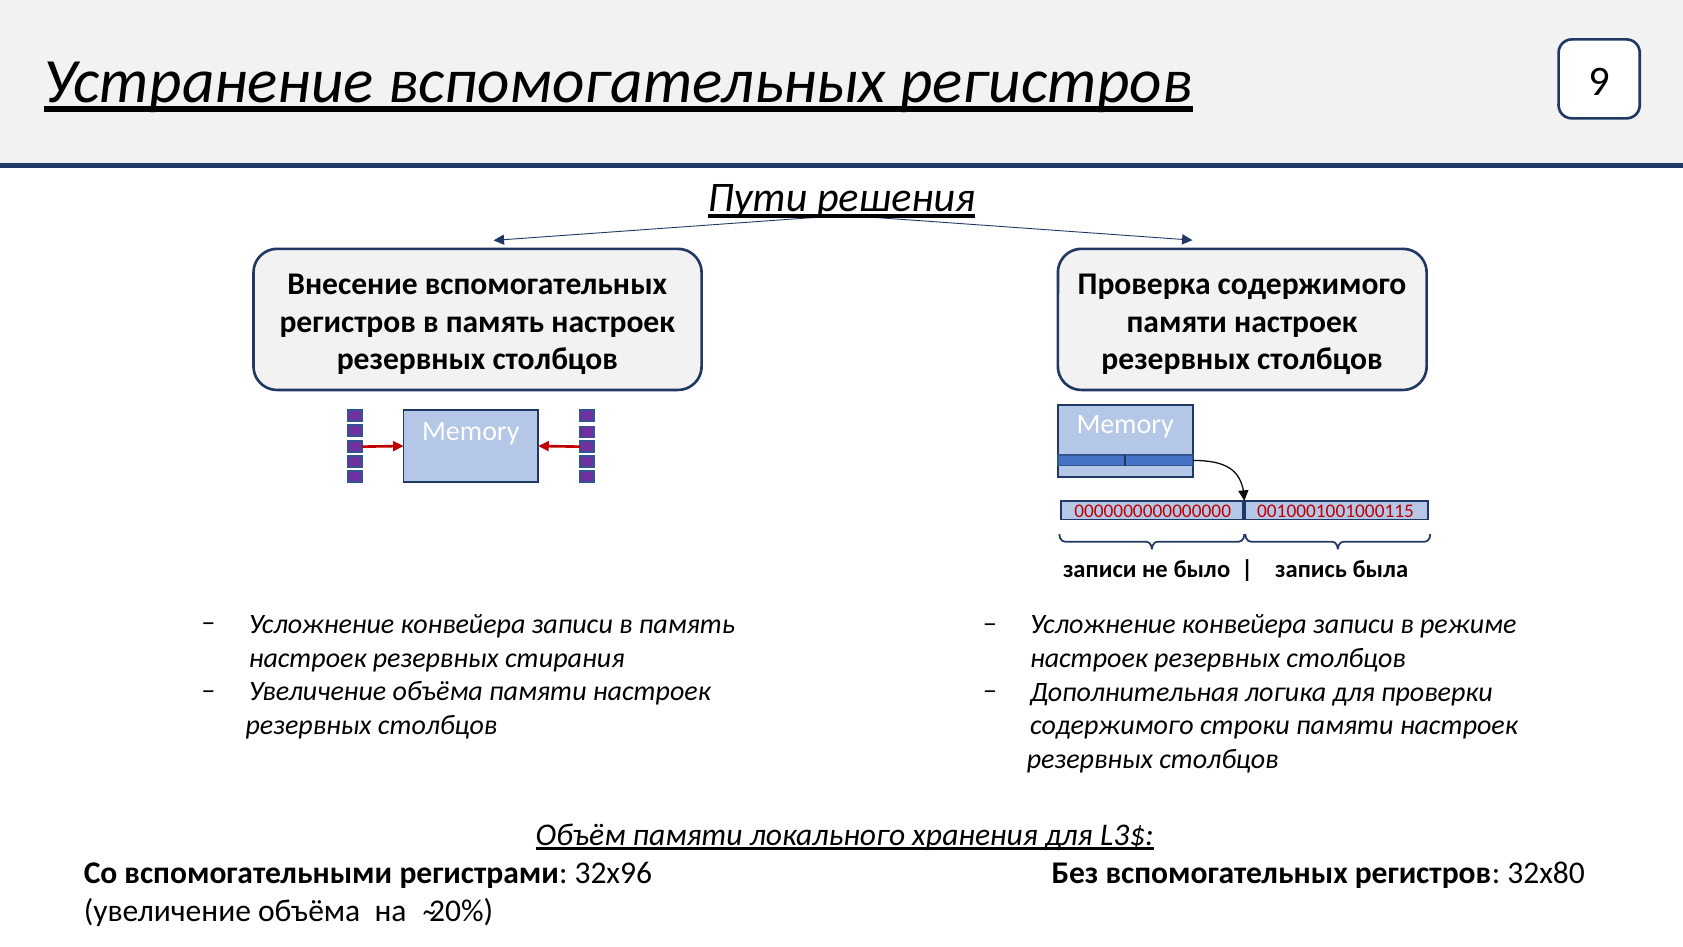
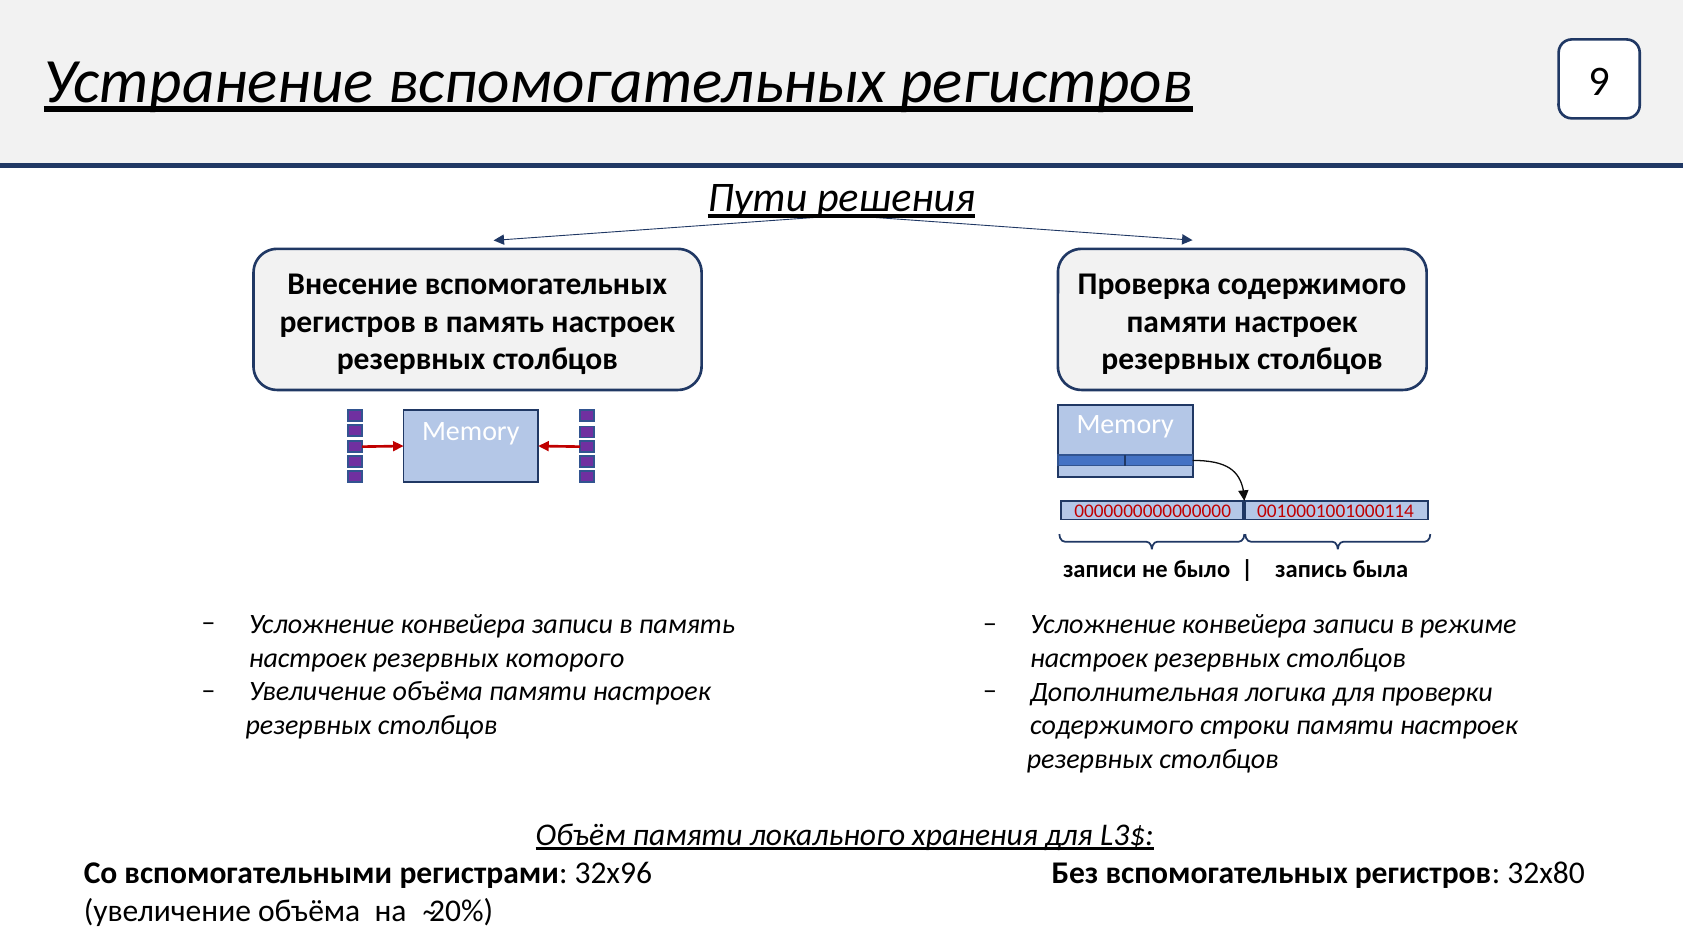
0010001001000115: 0010001001000115 -> 0010001001000114 (1336, 511)
стирания: стирания -> которого (565, 658)
